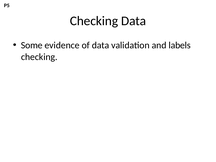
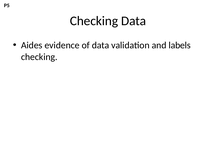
Some: Some -> Aides (32, 45)
